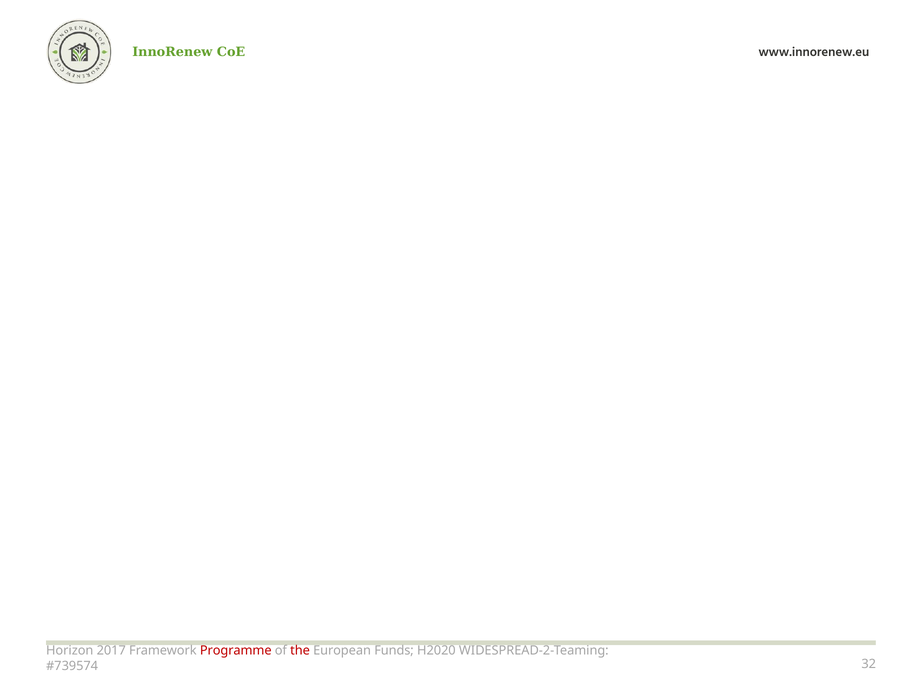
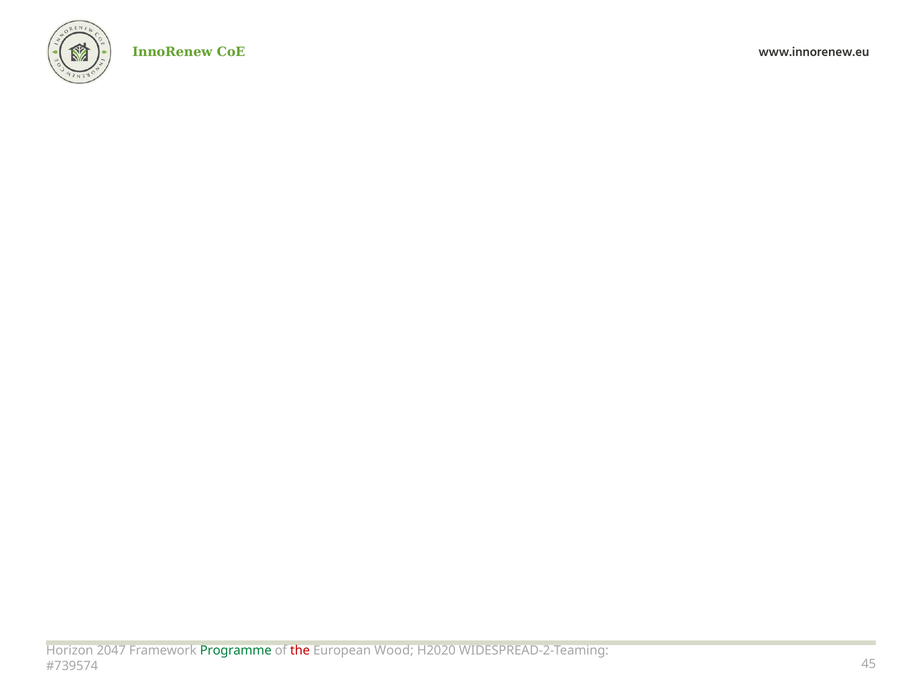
2017: 2017 -> 2047 (111, 651)
Programme colour: red -> green (236, 651)
Funds: Funds -> Wood (394, 651)
32: 32 -> 45 (869, 664)
